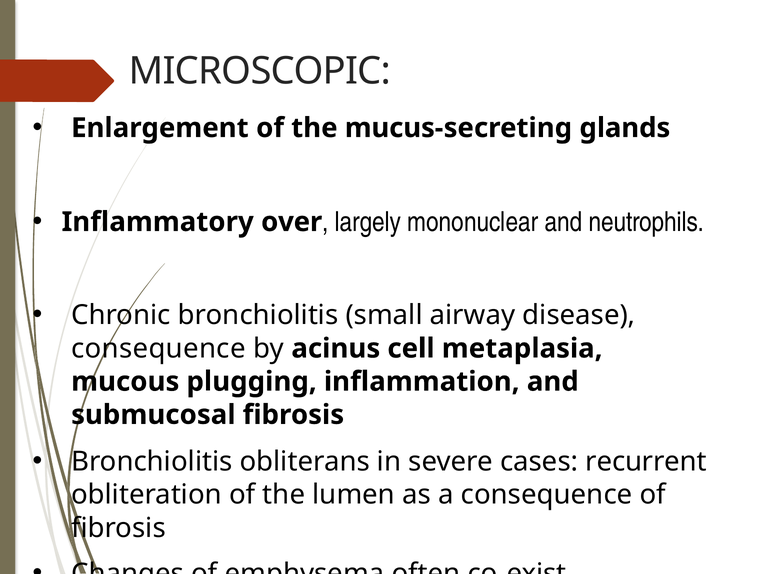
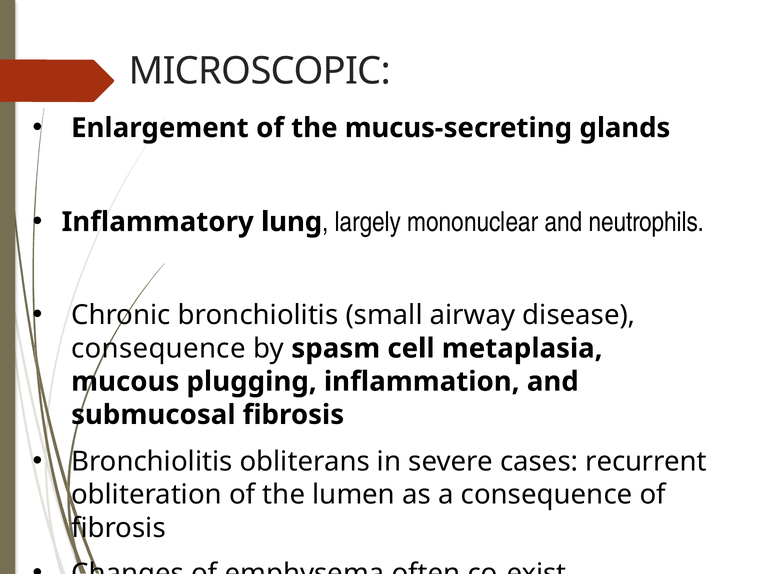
over: over -> lung (292, 222)
acinus: acinus -> spasm (336, 348)
